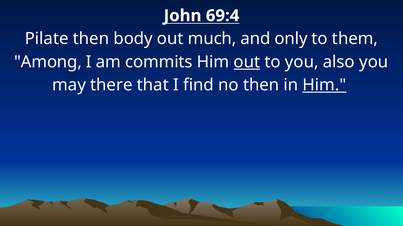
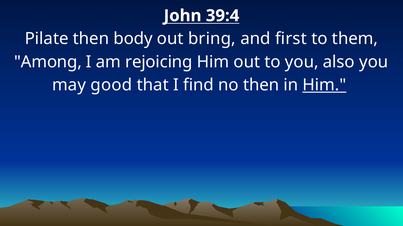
69:4: 69:4 -> 39:4 (223, 16)
much: much -> bring (212, 39)
only: only -> first (291, 39)
commits: commits -> rejoicing (159, 62)
out underline: present -> none (247, 62)
there: there -> good (111, 85)
